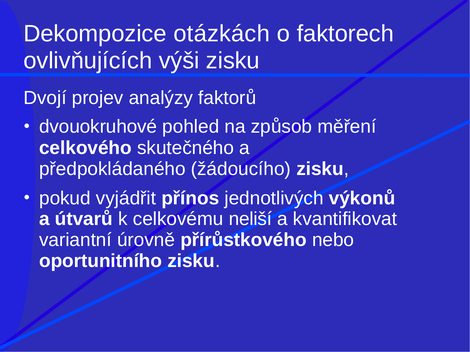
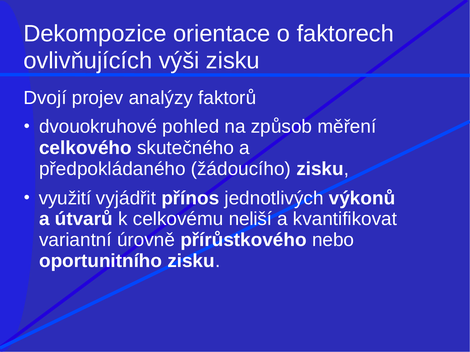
otázkách: otázkách -> orientace (222, 34)
pokud: pokud -> využití (65, 198)
